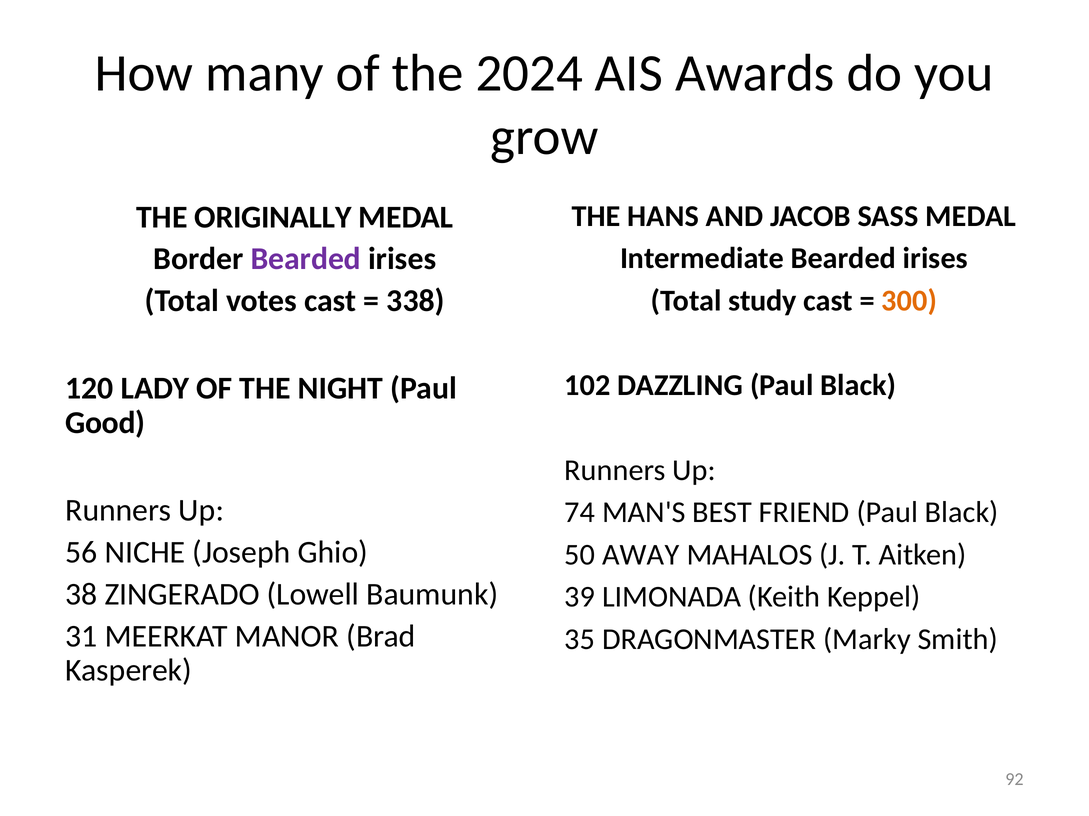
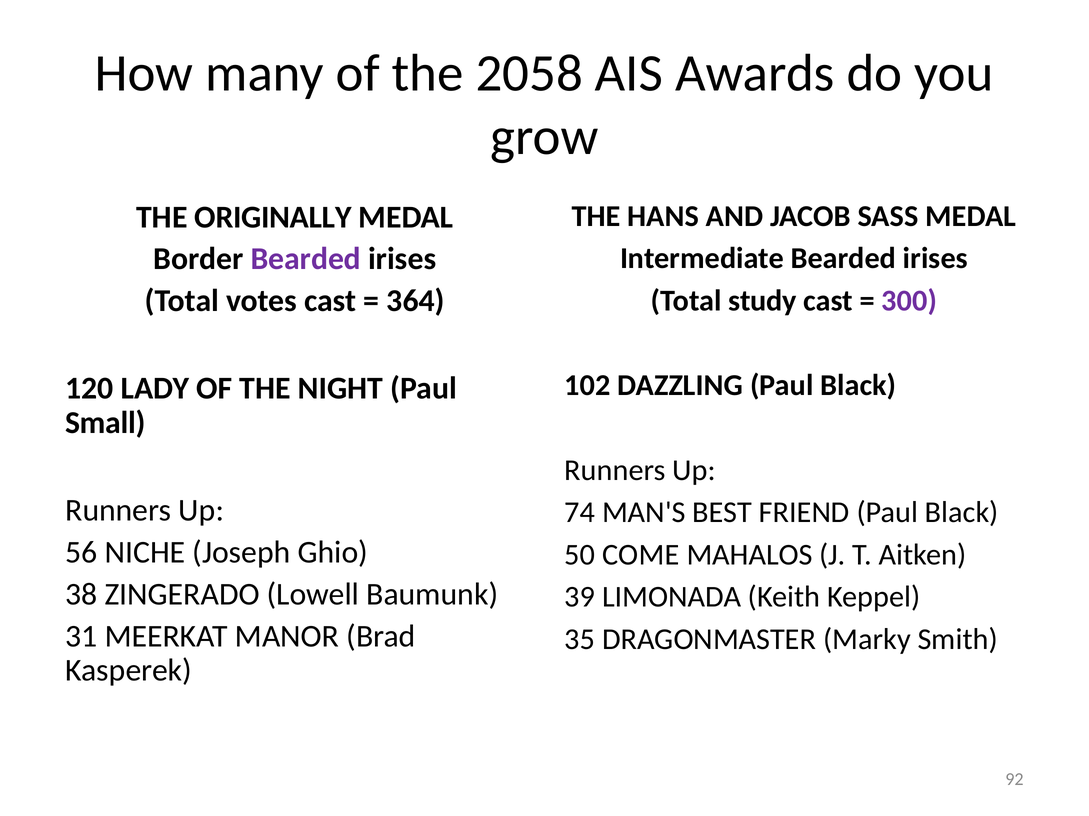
2024: 2024 -> 2058 (529, 74)
338: 338 -> 364 (416, 301)
300 colour: orange -> purple (909, 301)
Good: Good -> Small (105, 423)
AWAY: AWAY -> COME (641, 555)
